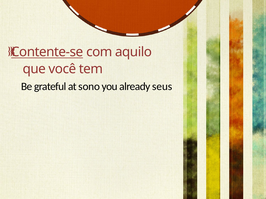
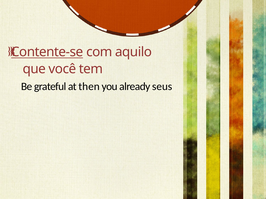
sono: sono -> then (89, 87)
